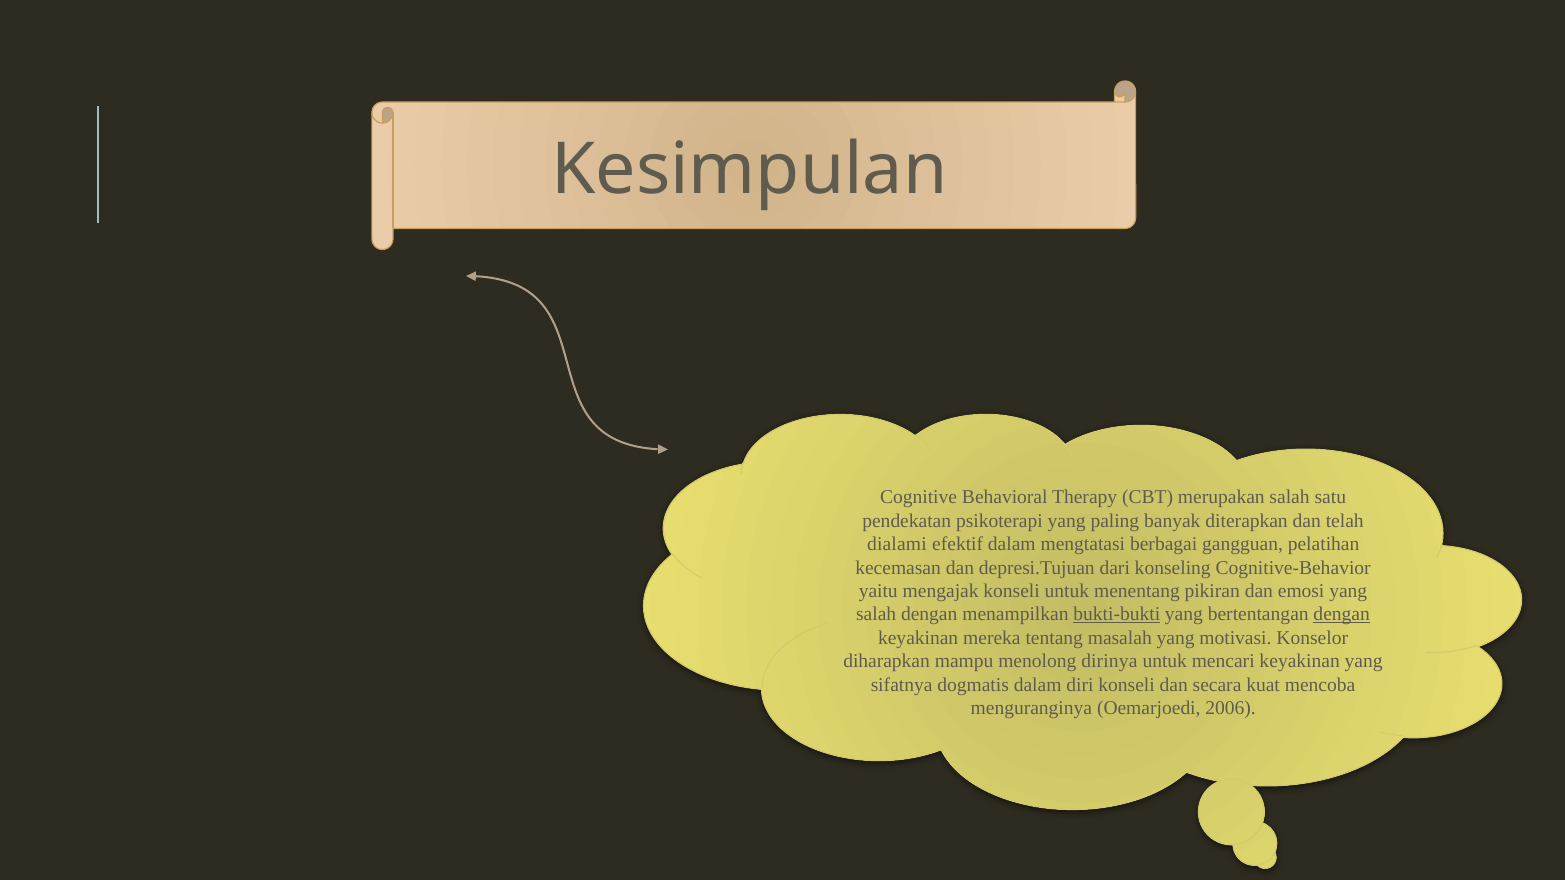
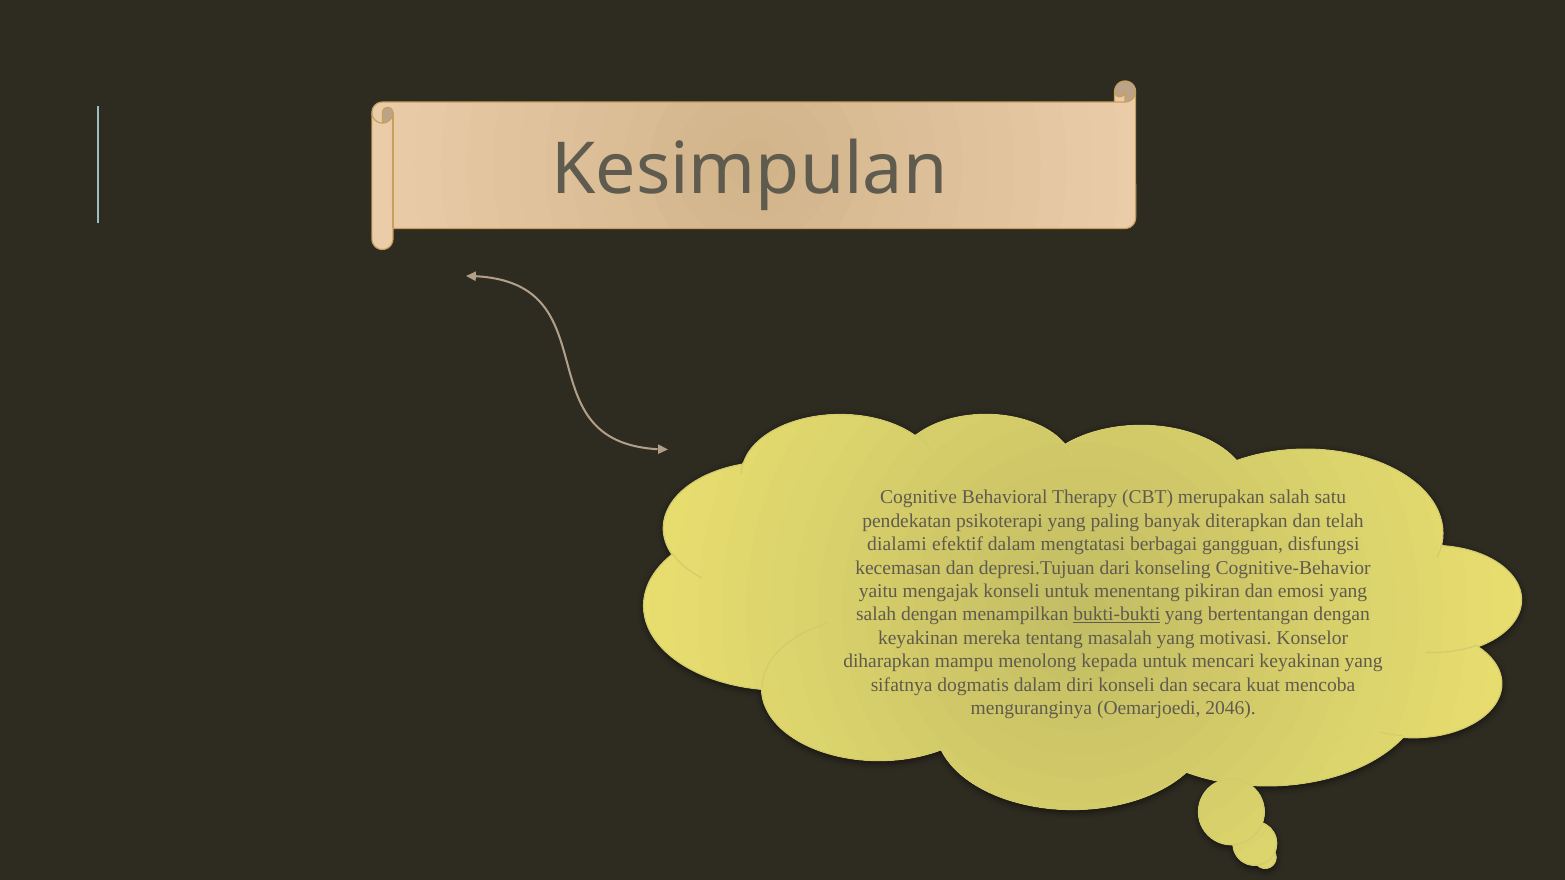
pelatihan: pelatihan -> disfungsi (1324, 544)
dengan underline: present -> none (1342, 615)
dirinya: dirinya -> kepada (1109, 662)
2006: 2006 -> 2046 (1231, 709)
